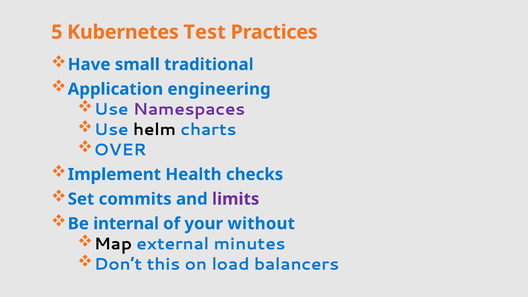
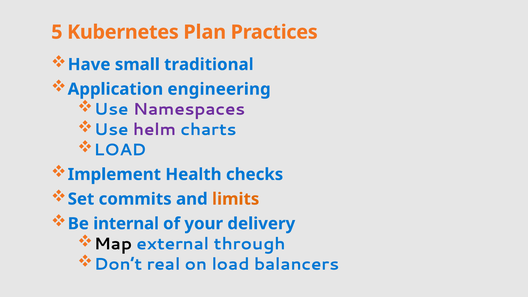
Test: Test -> Plan (205, 32)
helm colour: black -> purple (155, 130)
OVER: OVER -> LOAD (120, 150)
limits colour: purple -> orange (236, 199)
without: without -> delivery (261, 224)
minutes: minutes -> through (250, 244)
this: this -> real (164, 264)
